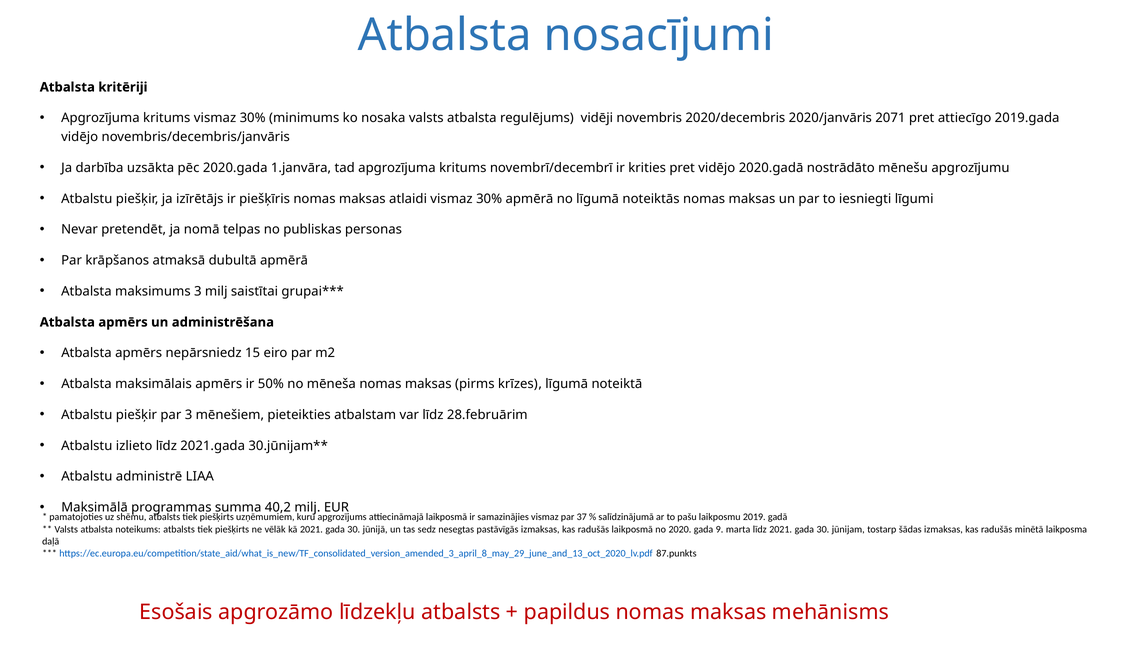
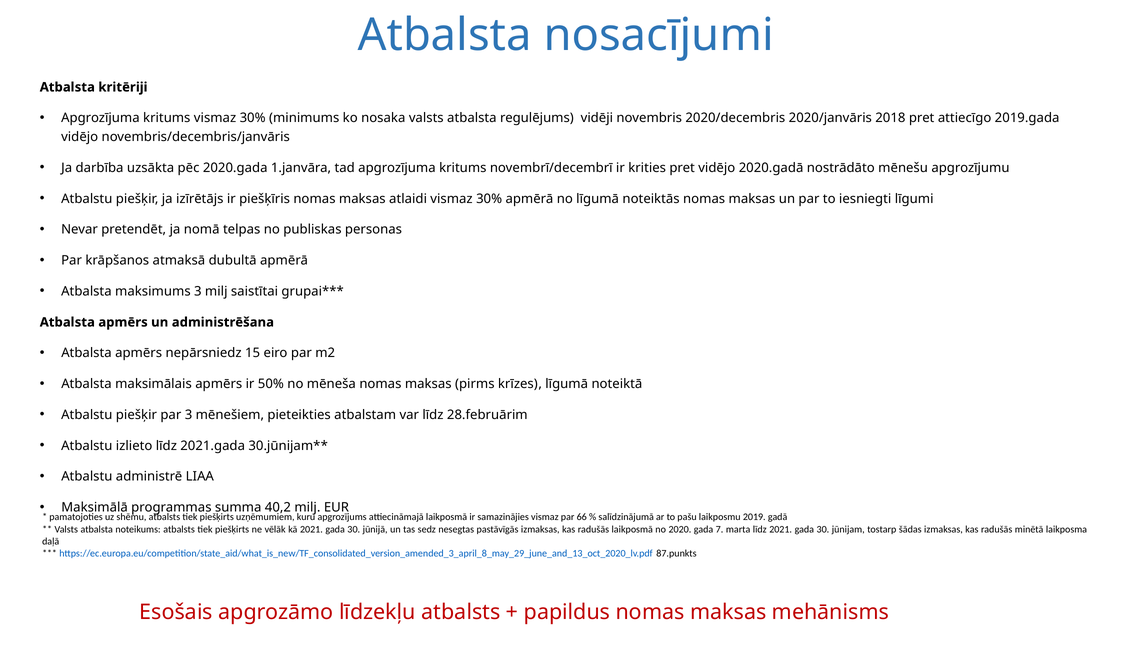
2071: 2071 -> 2018 (890, 118)
37: 37 -> 66 (582, 517)
9: 9 -> 7 (720, 529)
